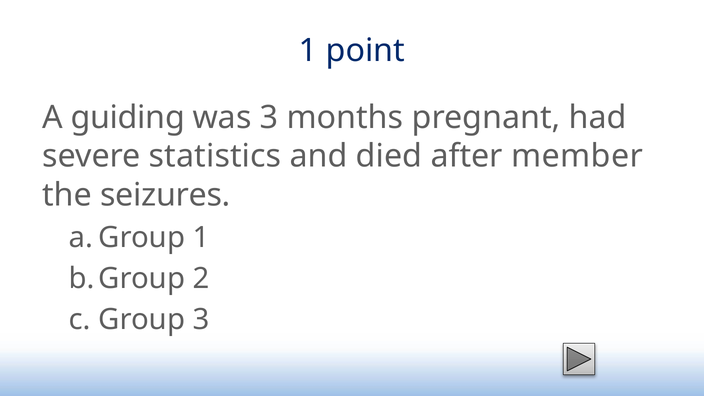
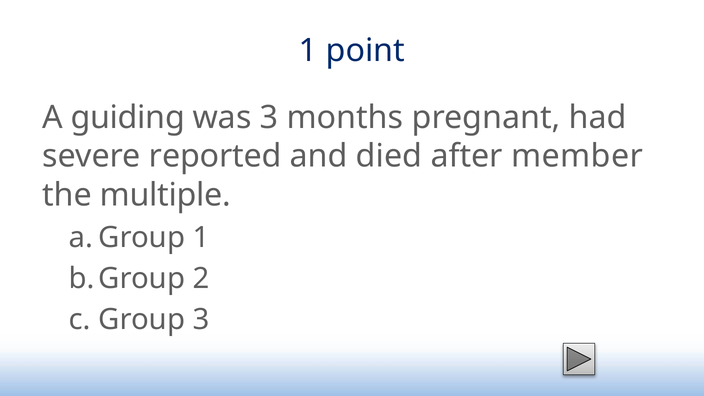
statistics: statistics -> reported (215, 156)
seizures: seizures -> multiple (165, 195)
